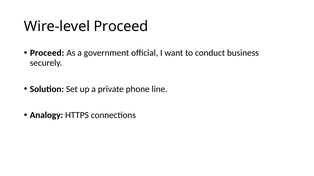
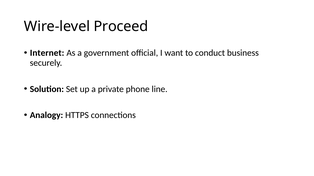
Proceed: Proceed -> Internet (47, 53)
